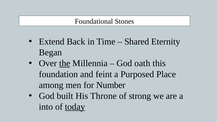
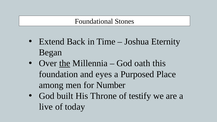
Shared: Shared -> Joshua (137, 42)
feint: feint -> eyes (104, 74)
strong: strong -> testify (140, 96)
into: into -> live (46, 107)
today underline: present -> none (75, 107)
